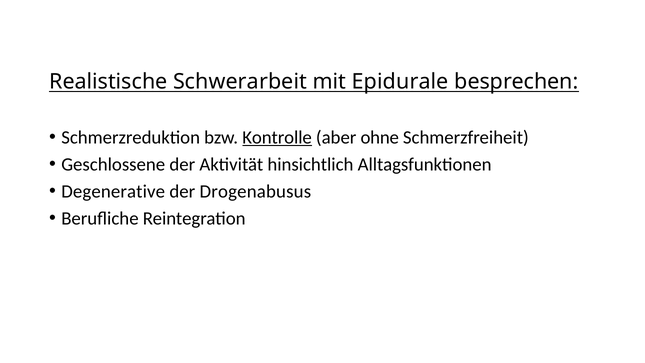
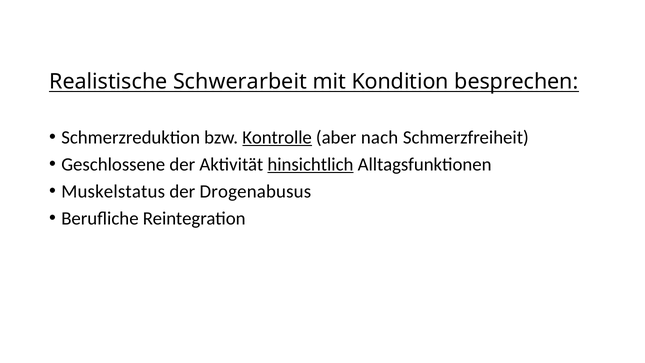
Epidurale: Epidurale -> Kondition (400, 82)
ohne: ohne -> nach (380, 137)
hinsichtlich underline: none -> present (310, 164)
Degenerative: Degenerative -> Muskelstatus (113, 191)
